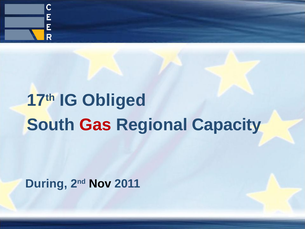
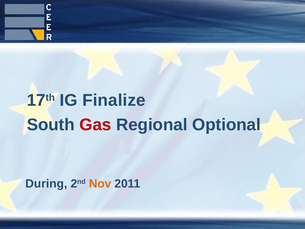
Obliged: Obliged -> Finalize (114, 100)
Capacity: Capacity -> Optional (227, 125)
Nov colour: black -> orange (100, 183)
